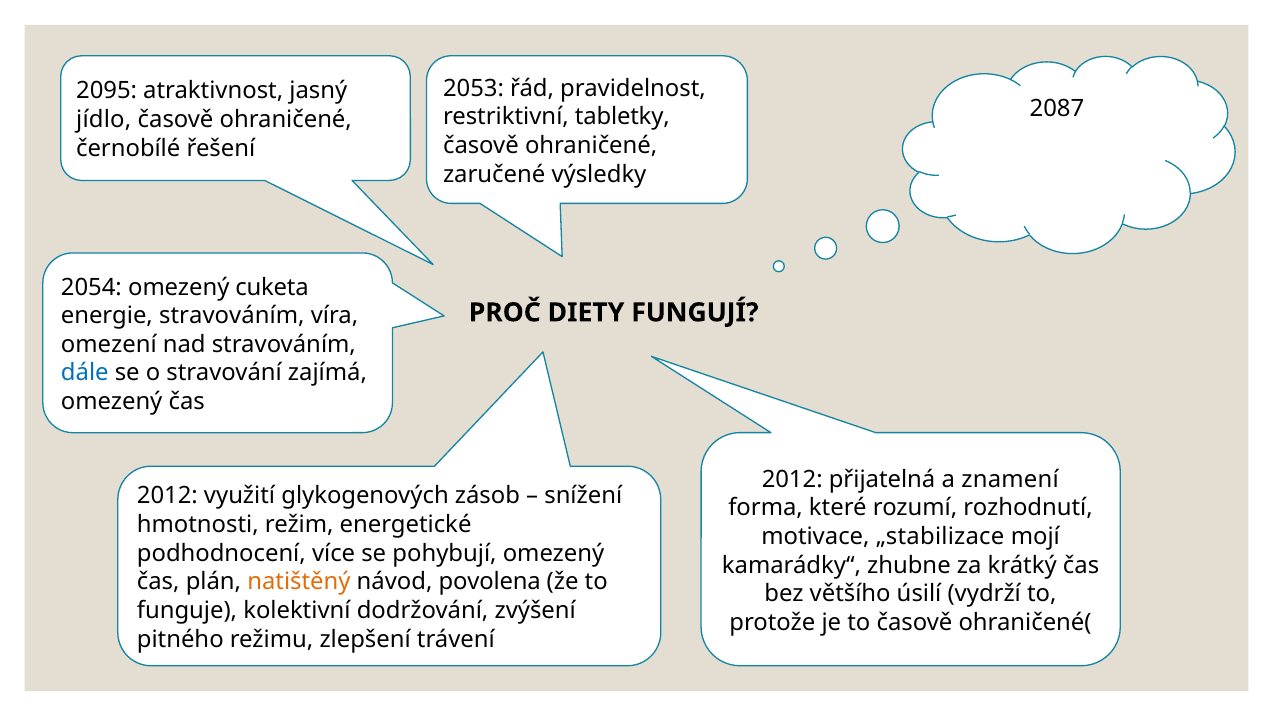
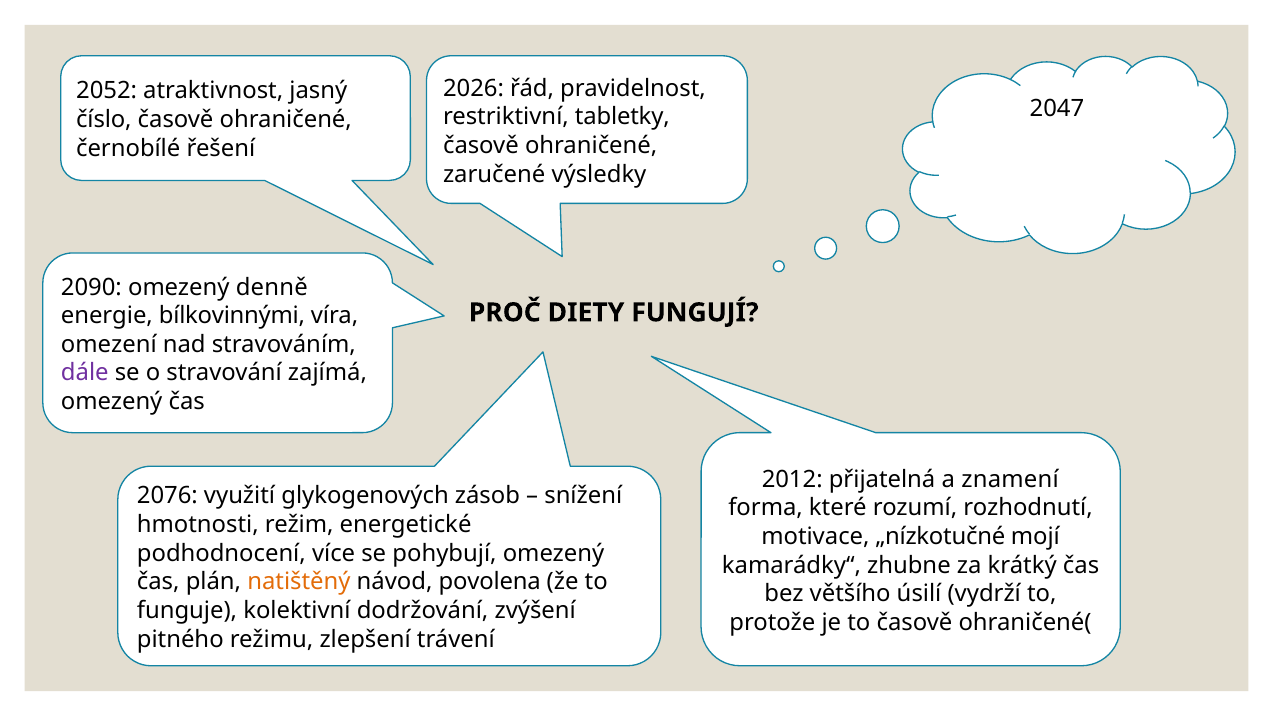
2053: 2053 -> 2026 (474, 88)
2095: 2095 -> 2052 (107, 91)
2087: 2087 -> 2047 (1057, 108)
jídlo: jídlo -> číslo (104, 120)
2054: 2054 -> 2090 (91, 287)
cuketa: cuketa -> denně (272, 287)
energie stravováním: stravováním -> bílkovinnými (232, 316)
dále colour: blue -> purple (85, 373)
2012: 2012 -> 2076 (167, 496)
„stabilizace: „stabilizace -> „nízkotučné (940, 537)
